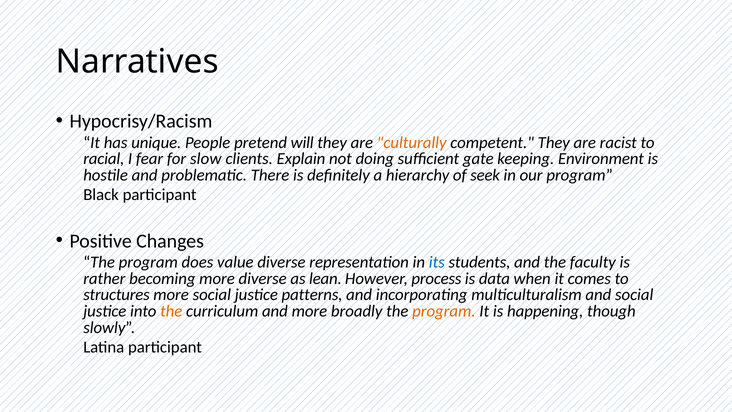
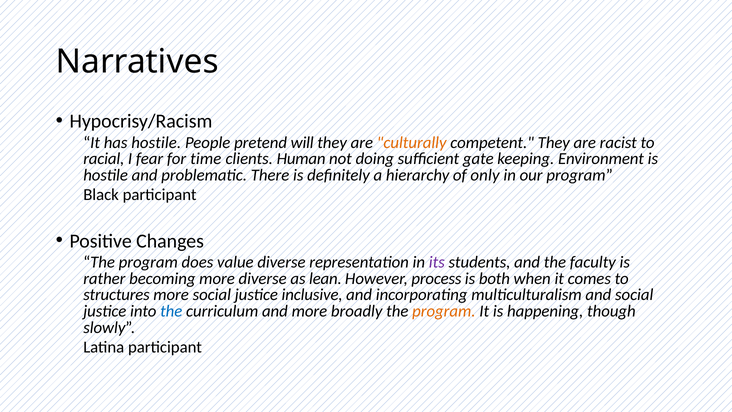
has unique: unique -> hostile (156, 143)
slow: slow -> time (206, 159)
Explain: Explain -> Human (301, 159)
seek: seek -> only (485, 175)
its colour: blue -> purple (437, 262)
data: data -> both (494, 278)
patterns: patterns -> inclusive (312, 295)
the colour: orange -> blue (171, 311)
